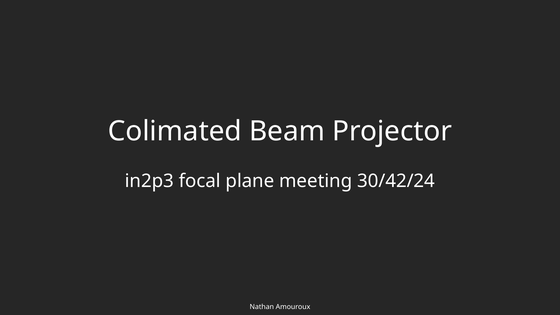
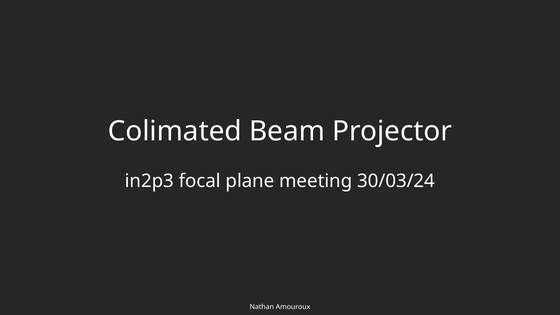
30/42/24: 30/42/24 -> 30/03/24 (396, 181)
